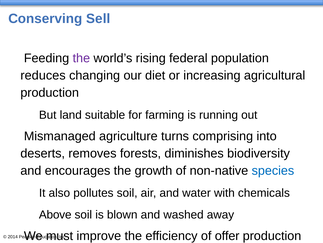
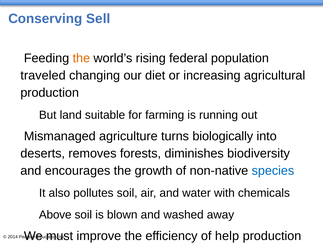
the colour: purple -> orange (81, 58)
reduces: reduces -> traveled (43, 75)
comprising: comprising -> biologically (223, 136)
offer: offer -> help (227, 235)
